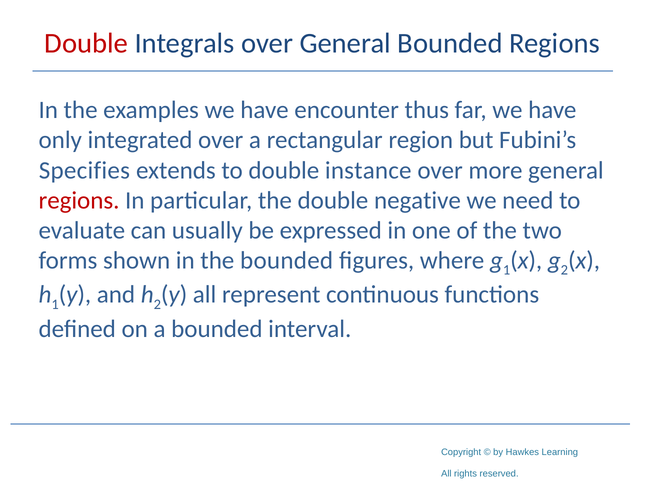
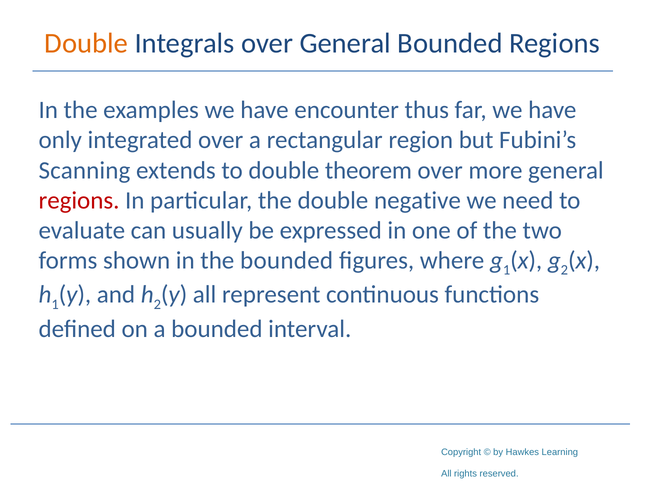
Double colour: red -> orange (86, 43)
Specifies: Specifies -> Scanning (84, 171)
instance: instance -> theorem (368, 171)
